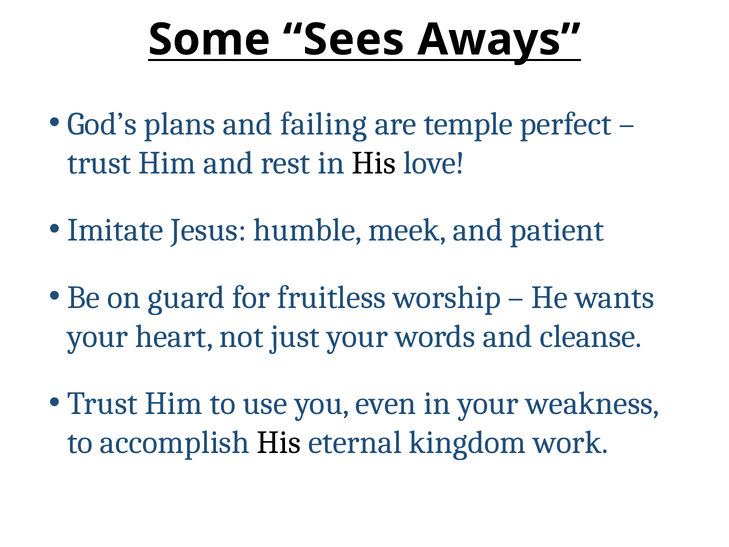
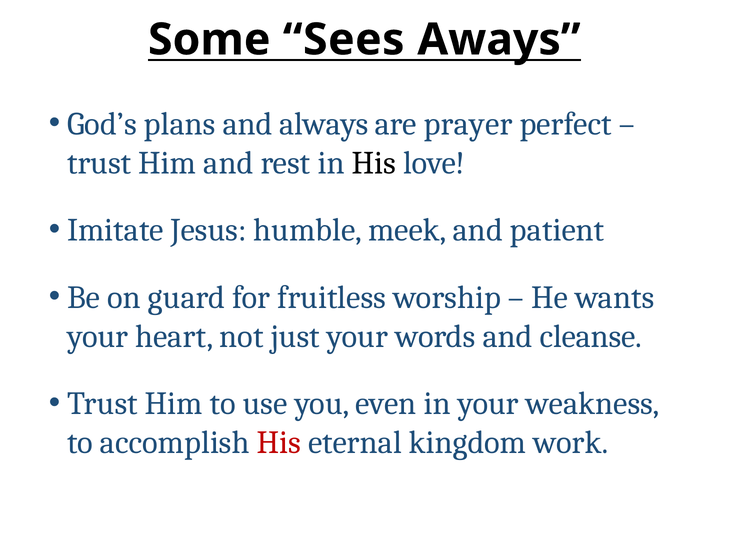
failing: failing -> always (324, 124)
temple: temple -> prayer (468, 124)
His colour: black -> red (279, 442)
